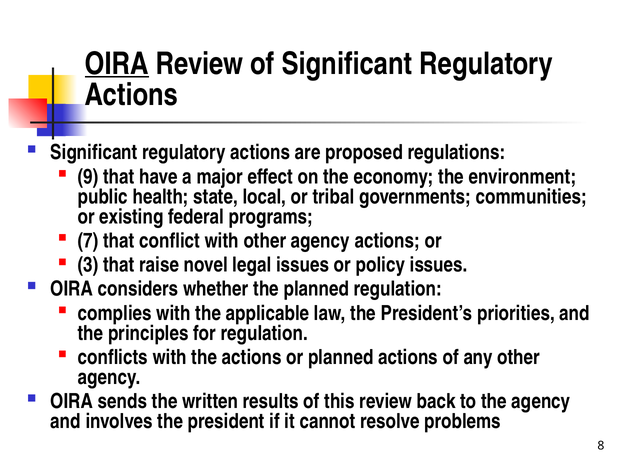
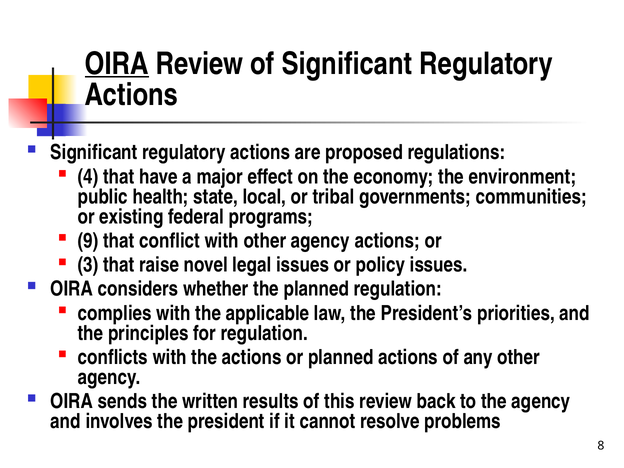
9: 9 -> 4 (88, 177)
7: 7 -> 9 (88, 241)
